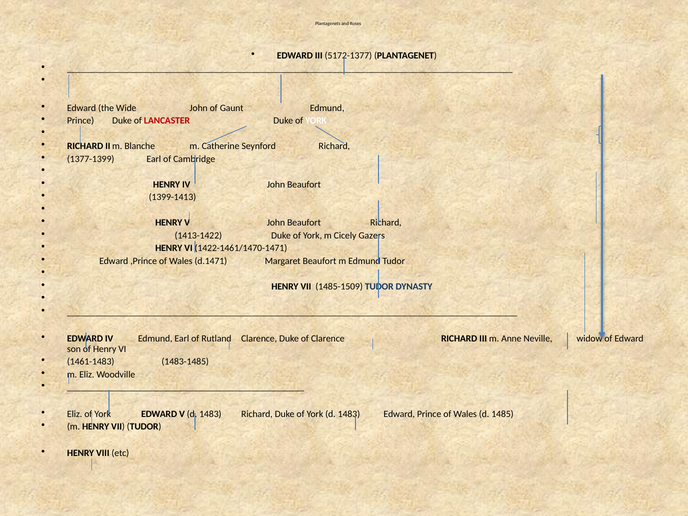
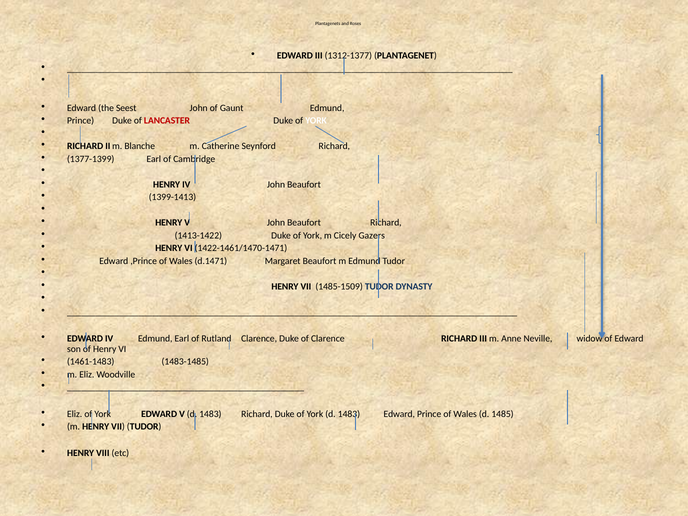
5172-1377: 5172-1377 -> 1312-1377 (348, 56)
Wide: Wide -> Seest (126, 108)
